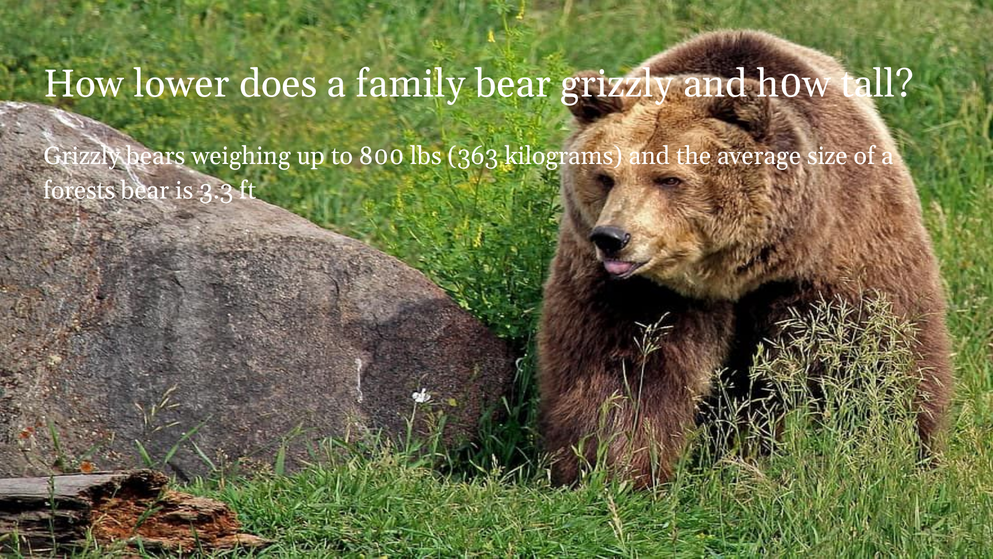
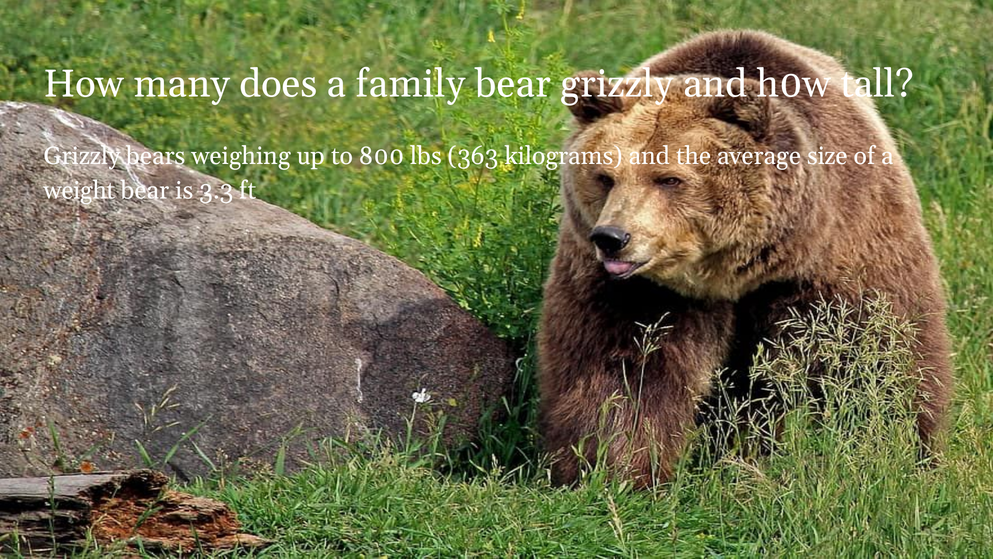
lower: lower -> many (182, 84)
forests: forests -> weight (80, 190)
